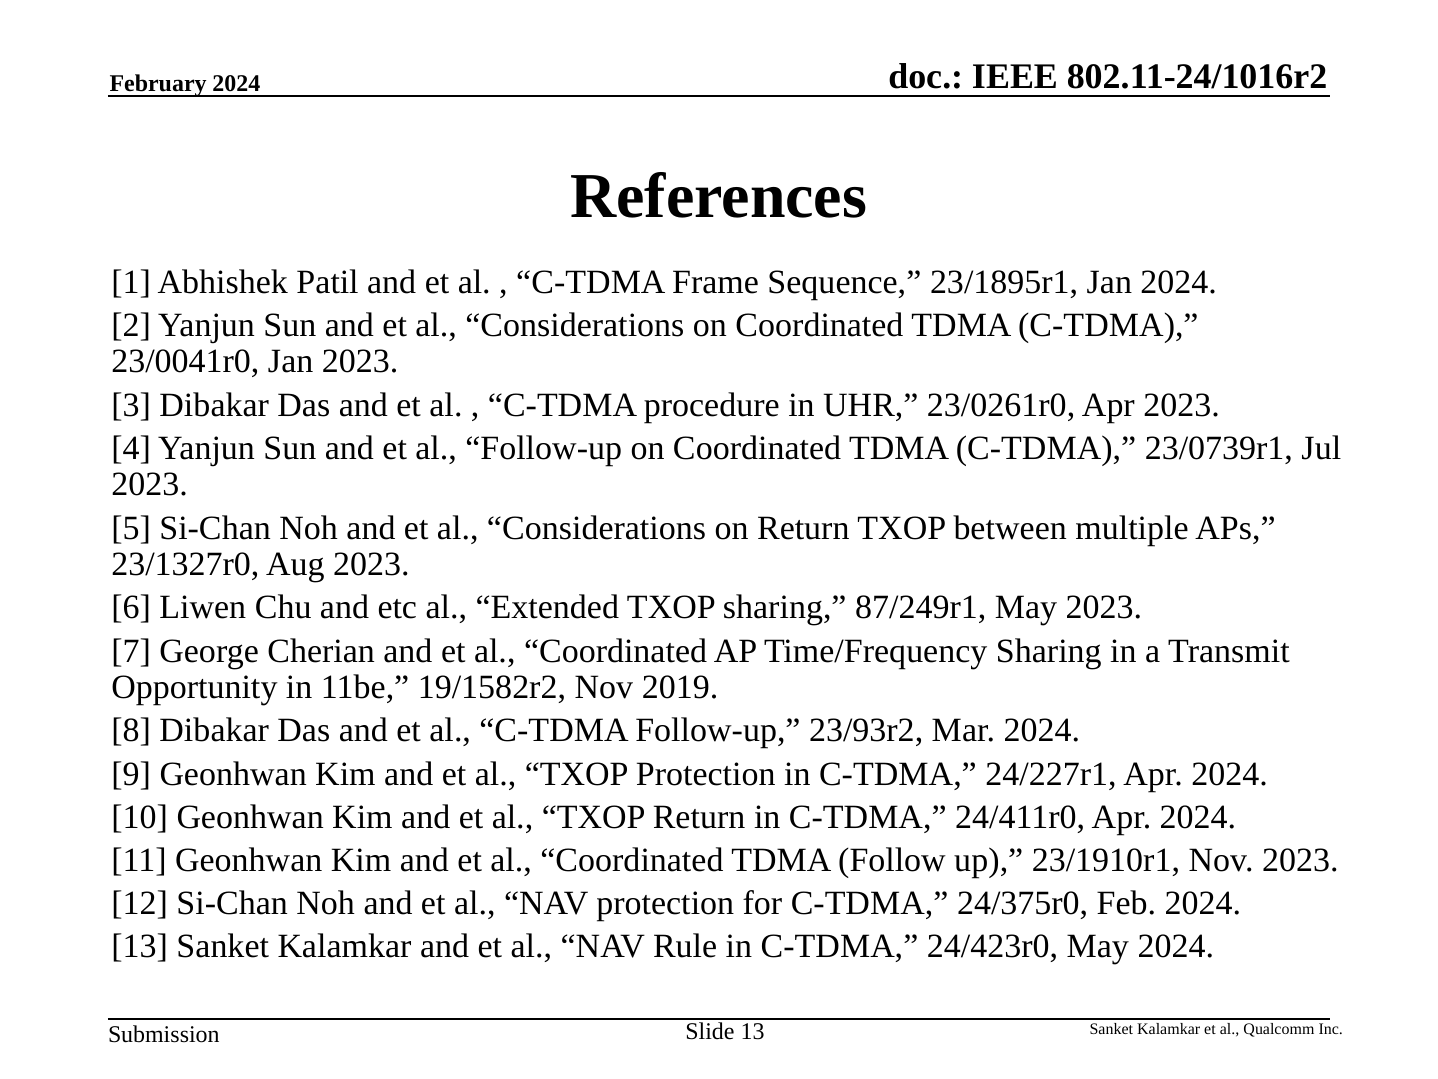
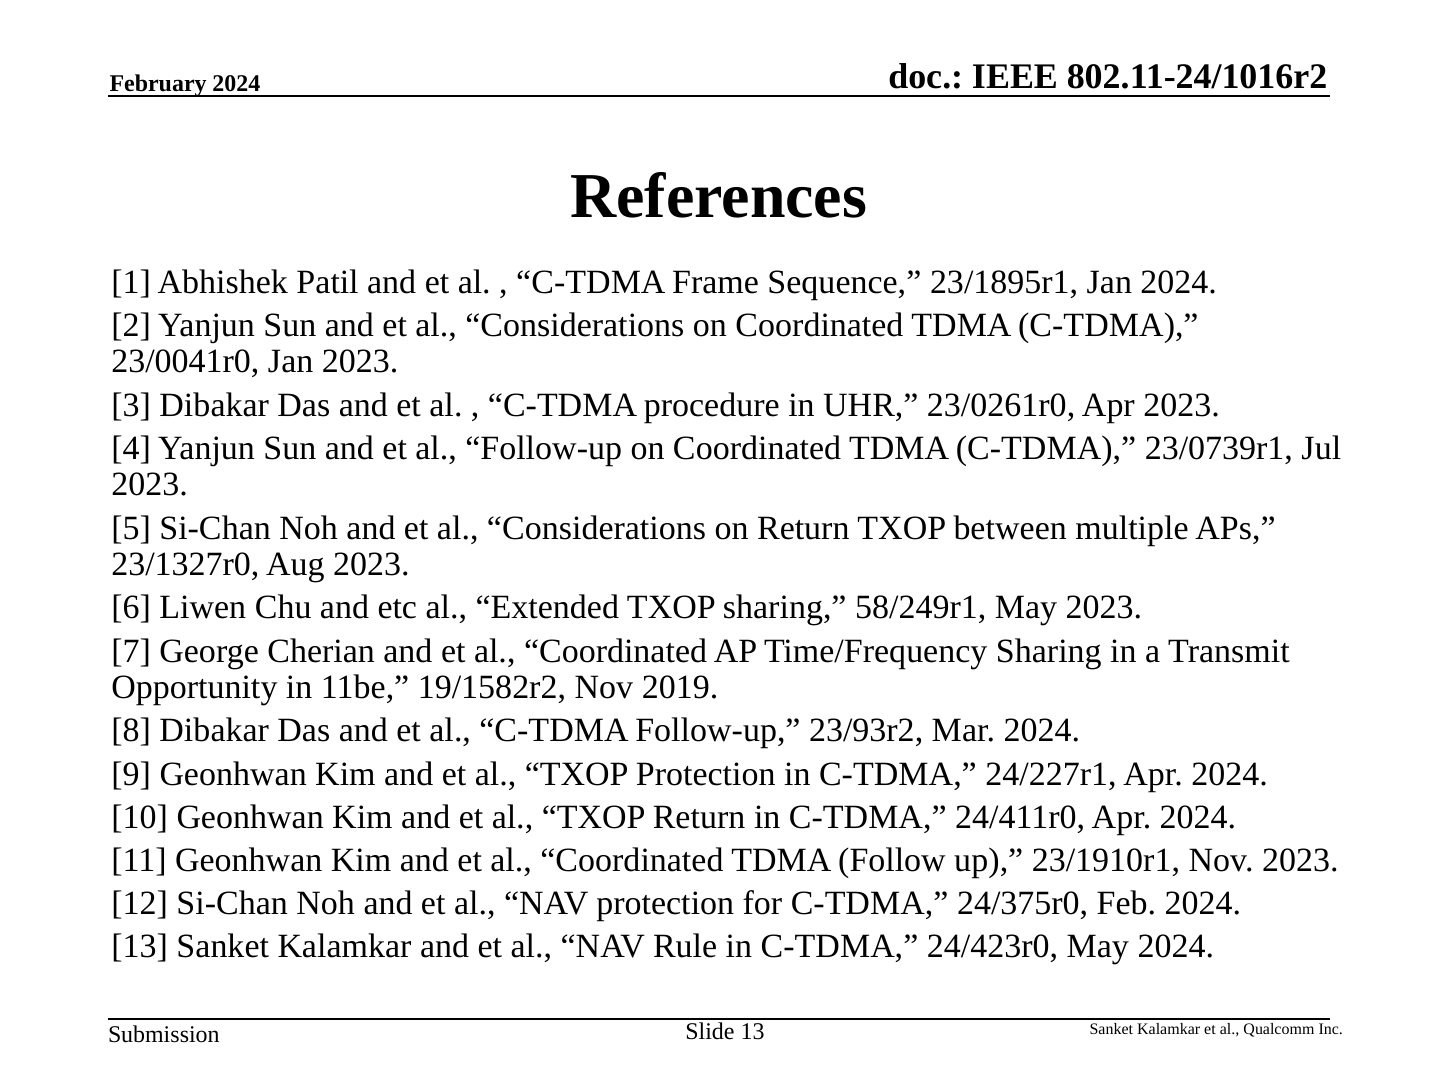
87/249r1: 87/249r1 -> 58/249r1 (921, 607)
